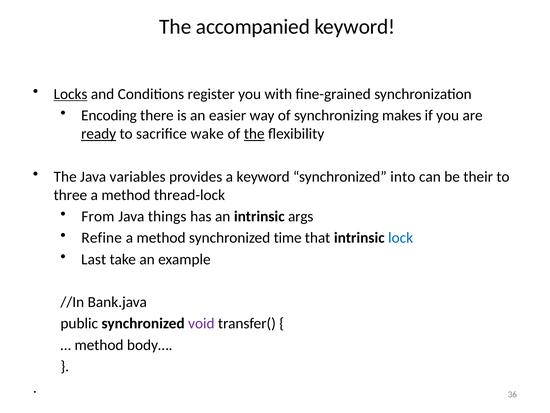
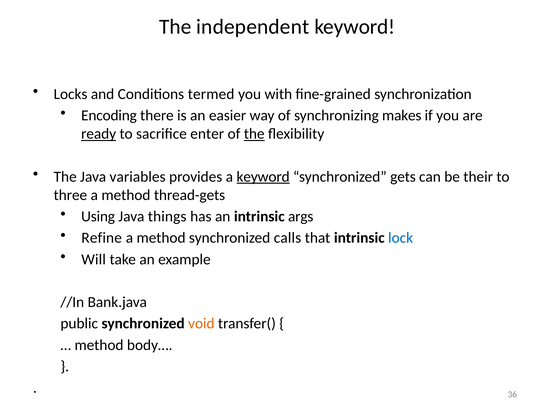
accompanied: accompanied -> independent (253, 27)
Locks underline: present -> none (71, 94)
register: register -> termed (211, 94)
wake: wake -> enter (207, 134)
keyword underline: none -> present (263, 176)
into: into -> gets (403, 176)
thread-lock: thread-lock -> thread-gets (190, 195)
From: From -> Using (98, 216)
time: time -> calls (287, 238)
Last: Last -> Will (94, 259)
void colour: purple -> orange (201, 323)
